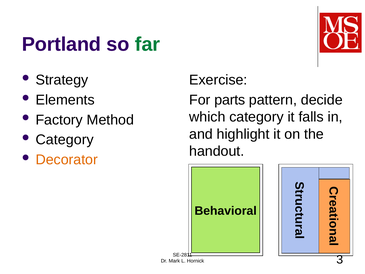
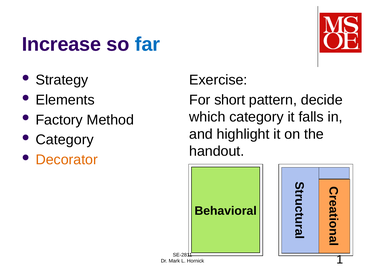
Portland: Portland -> Increase (61, 44)
far colour: green -> blue (148, 44)
parts: parts -> short (230, 100)
3: 3 -> 1 (340, 259)
